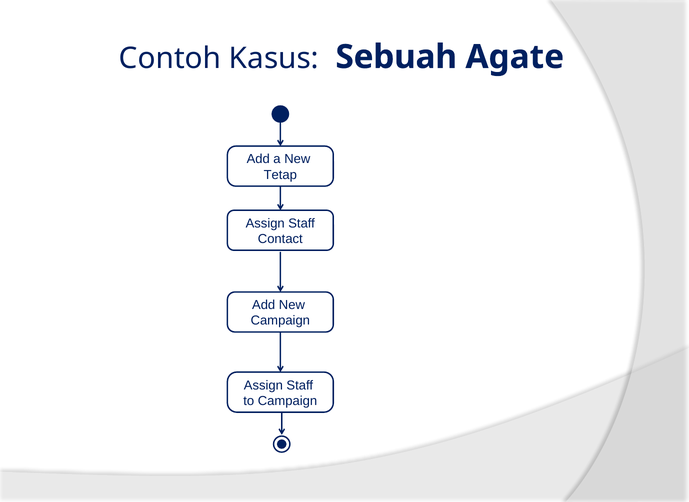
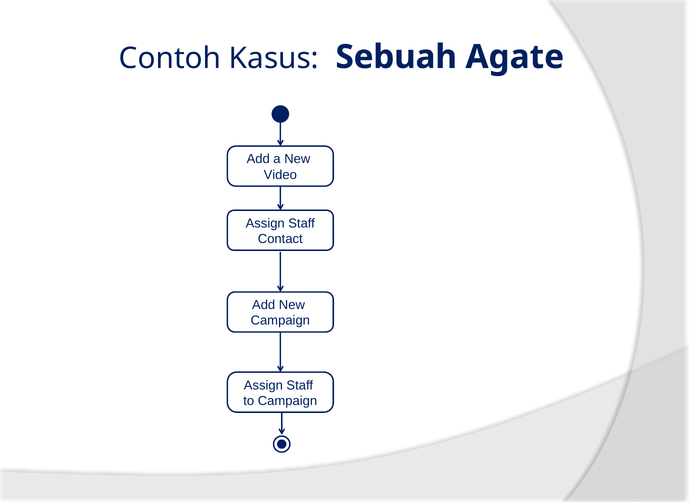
Tetap: Tetap -> Video (280, 175)
